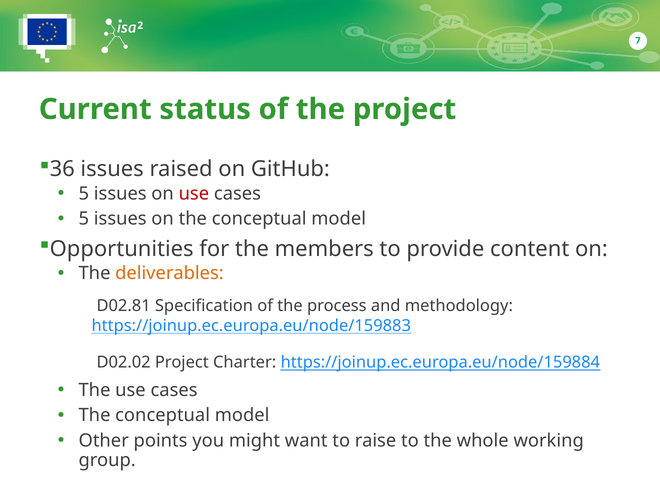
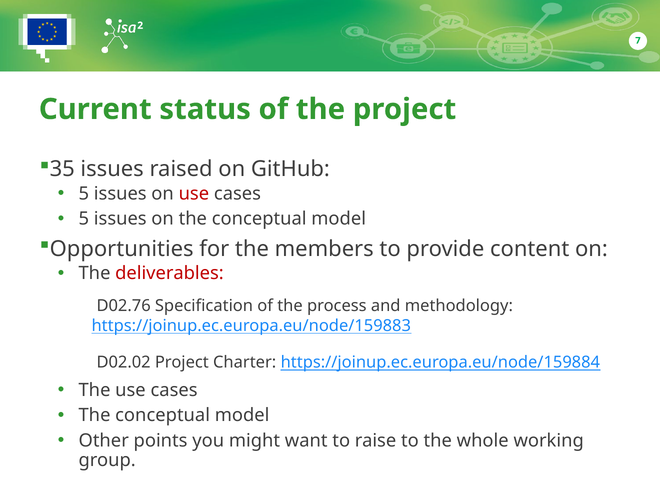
36: 36 -> 35 (62, 169)
deliverables colour: orange -> red (169, 273)
D02.81: D02.81 -> D02.76 (124, 306)
